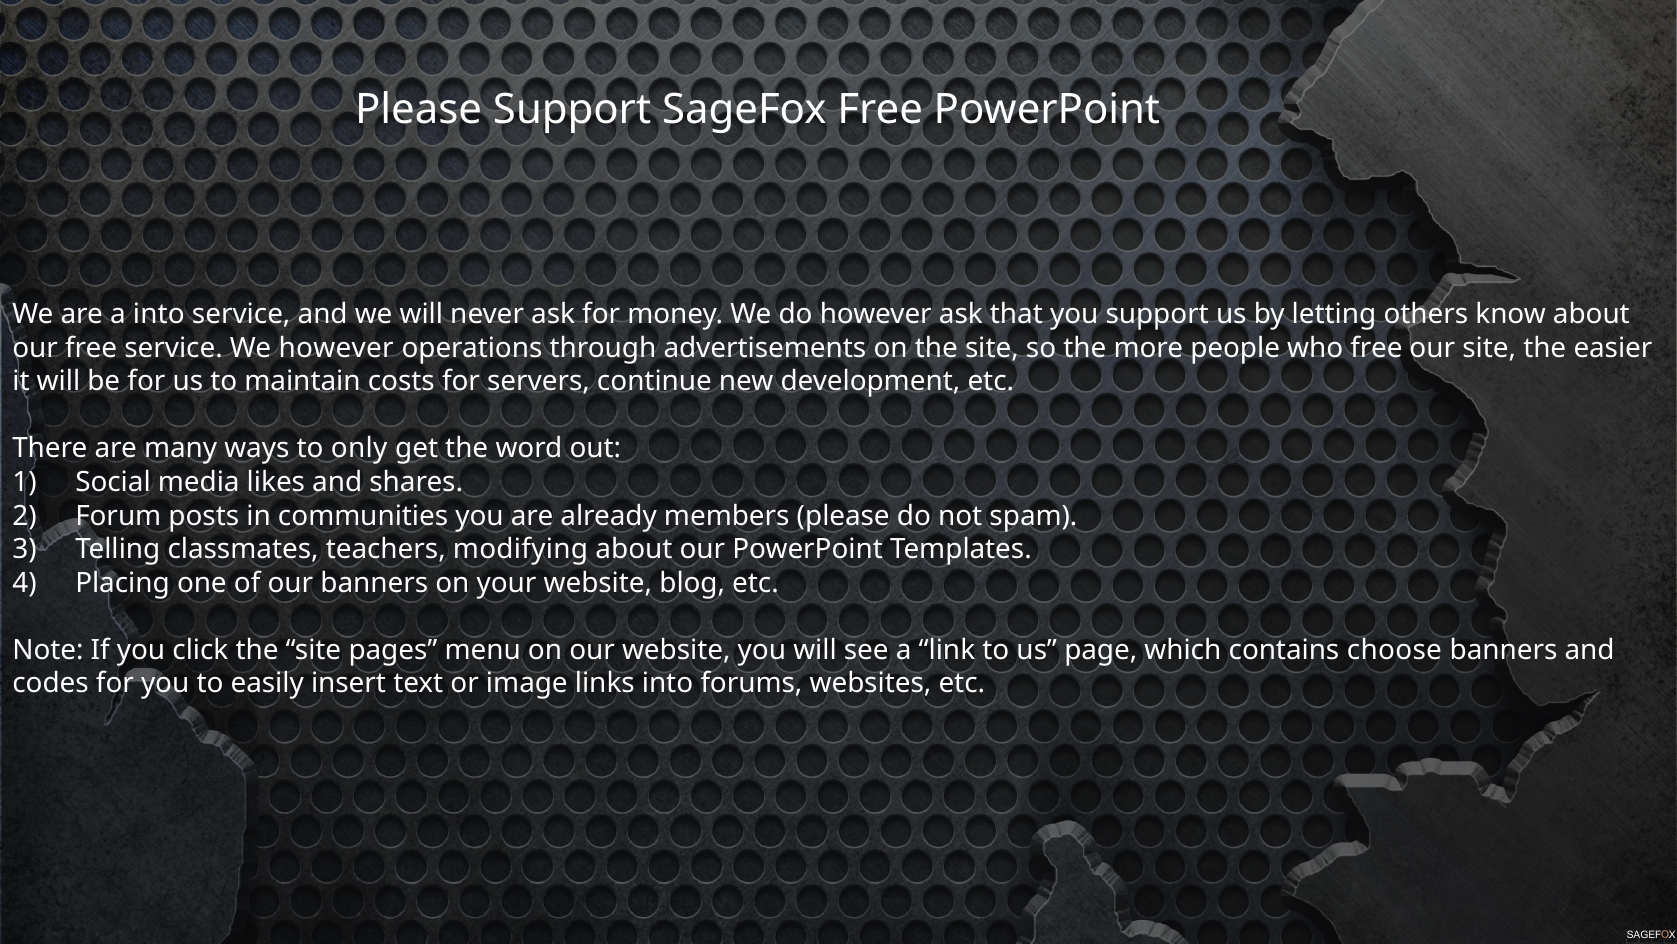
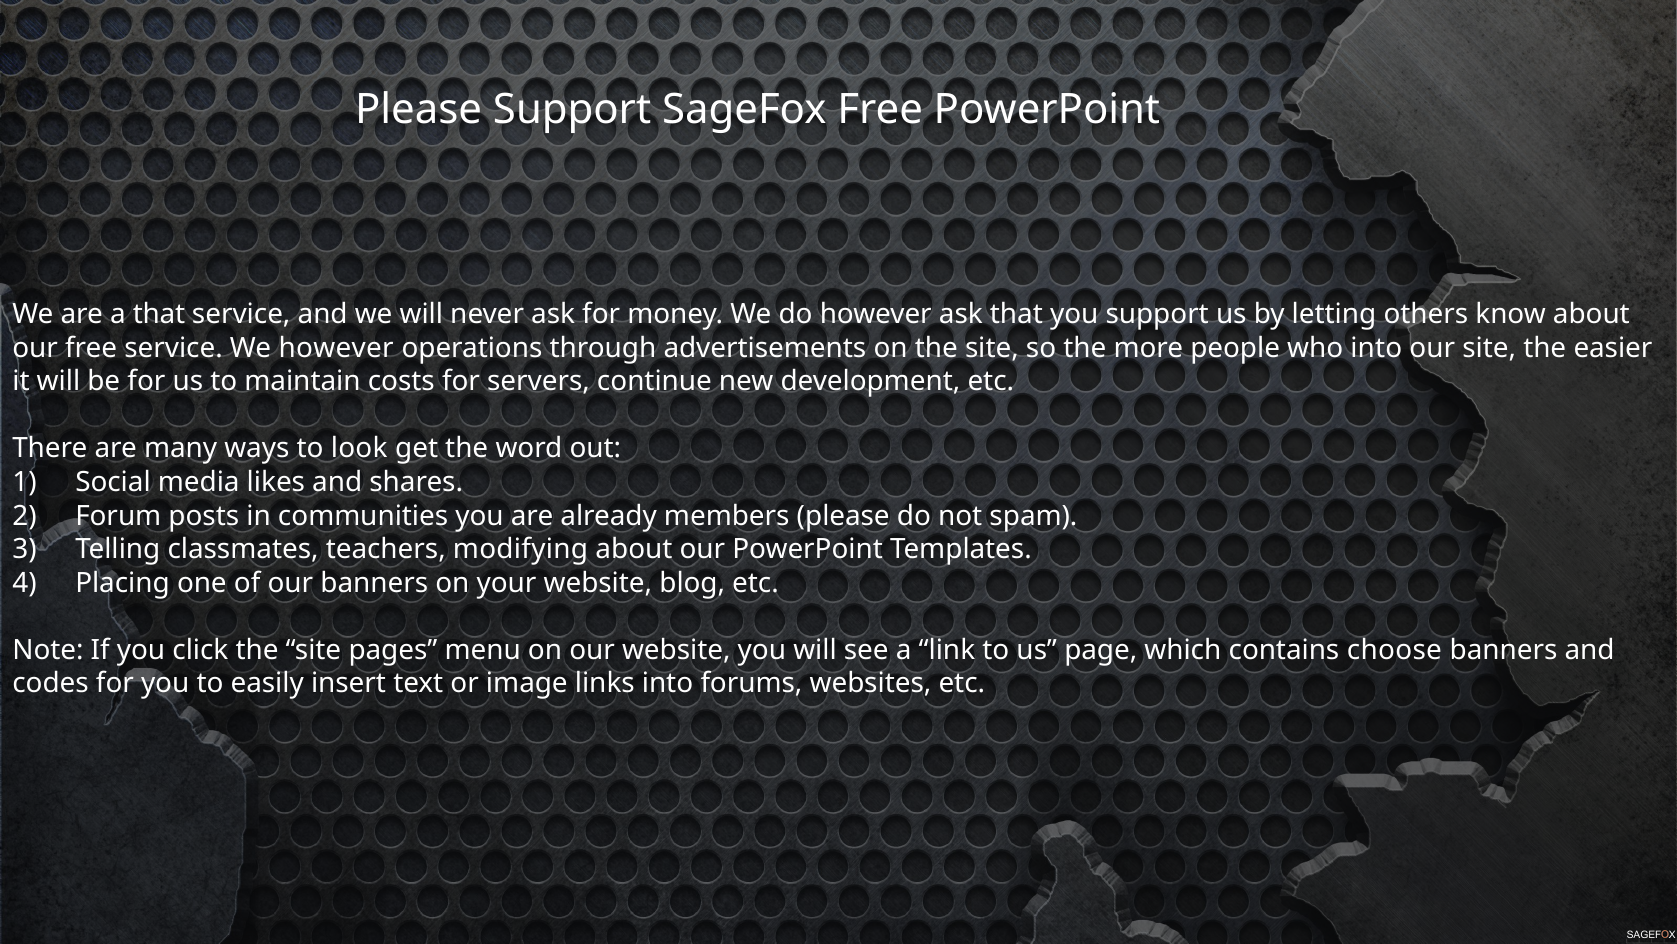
a into: into -> that (159, 314)
who free: free -> into (1376, 348)
only: only -> look (359, 448)
